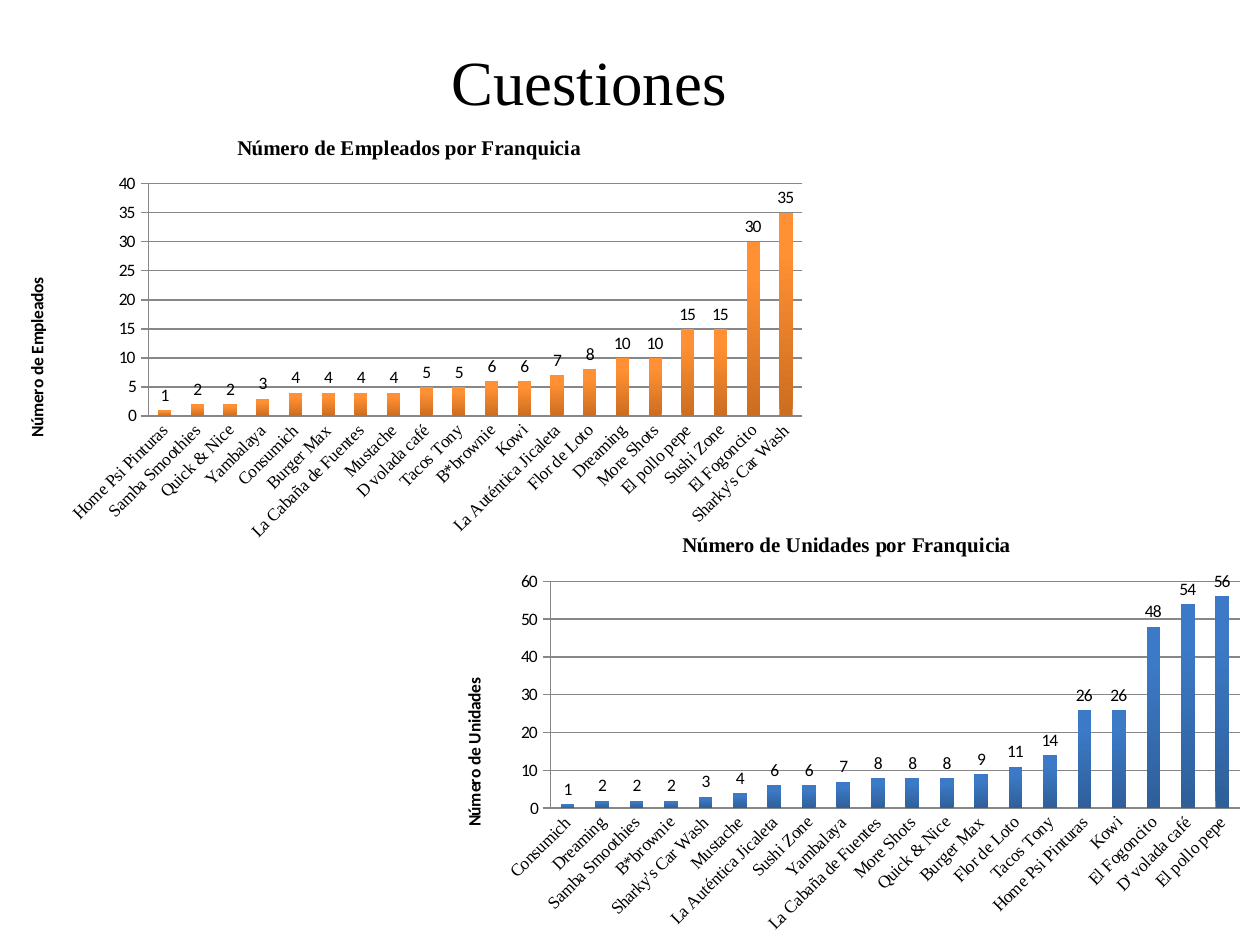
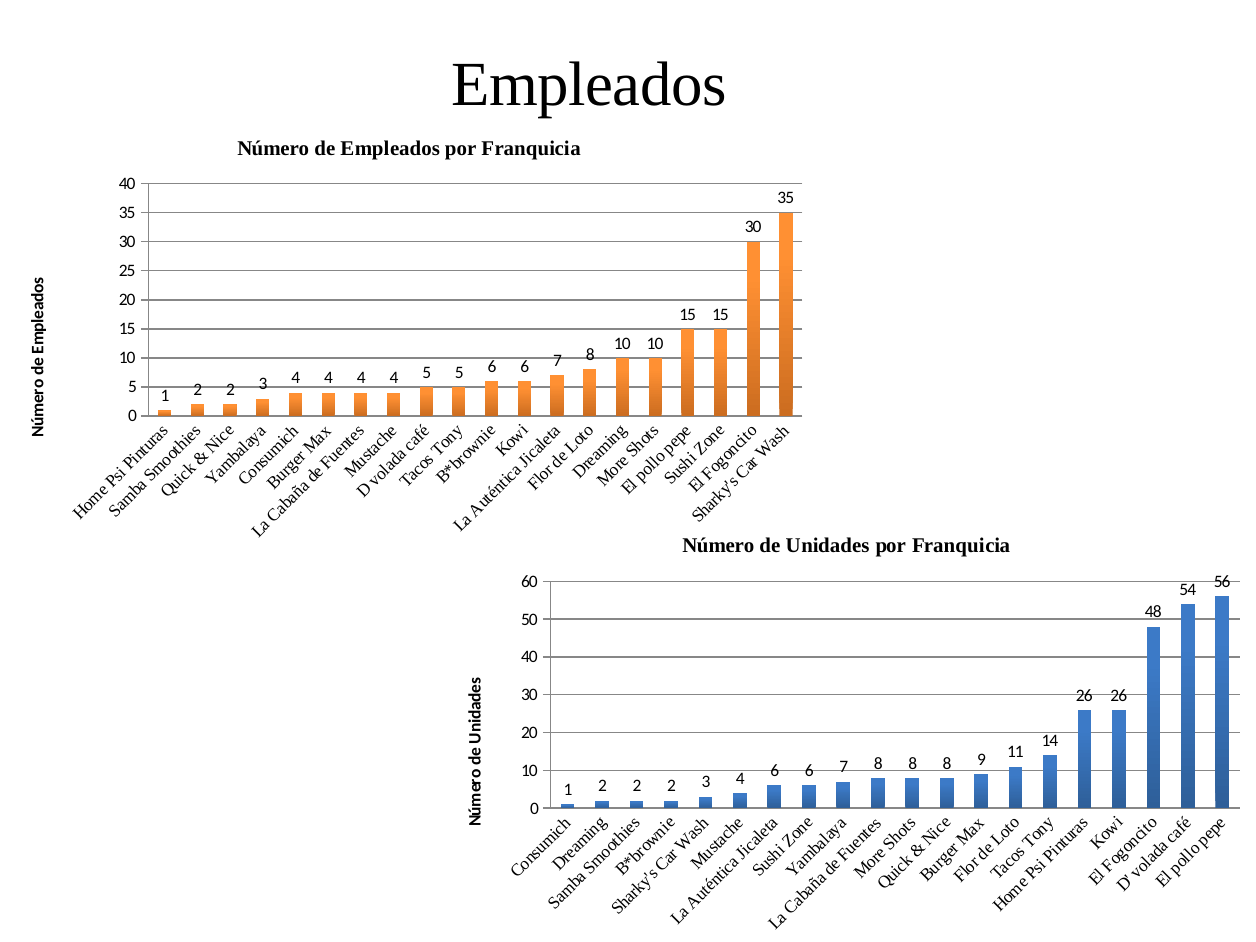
Cuestiones: Cuestiones -> Empleados (589, 85)
